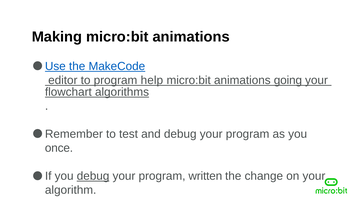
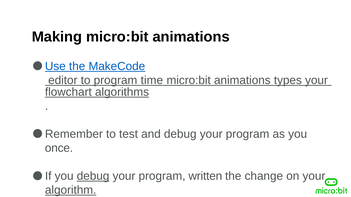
help: help -> time (152, 80)
going: going -> types (288, 80)
algorithm underline: none -> present (71, 190)
